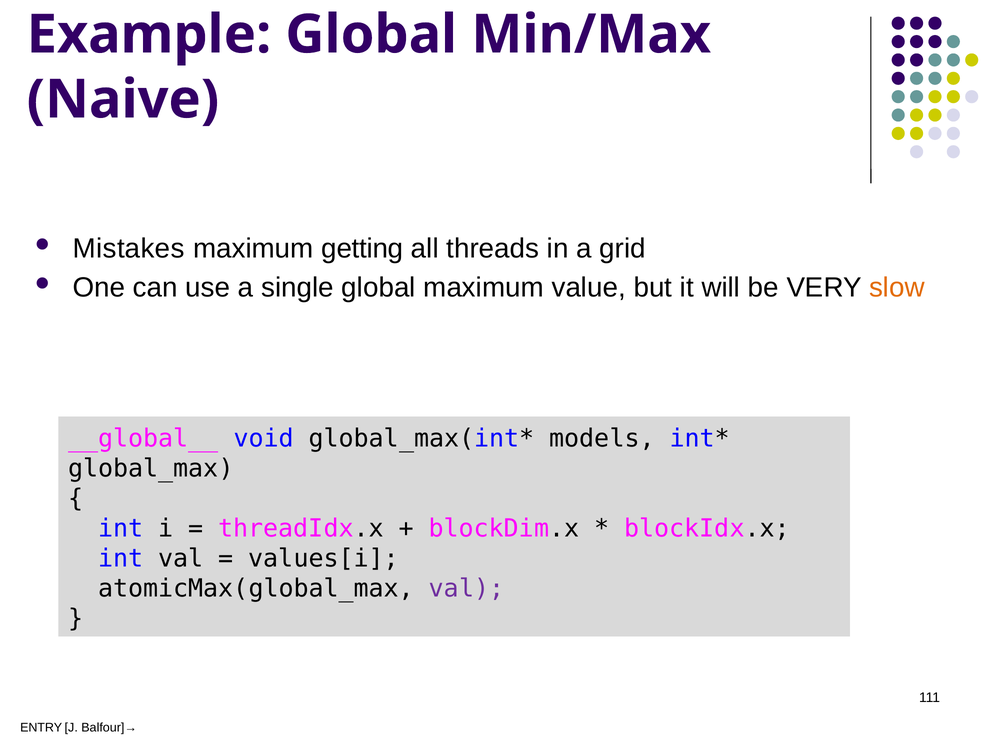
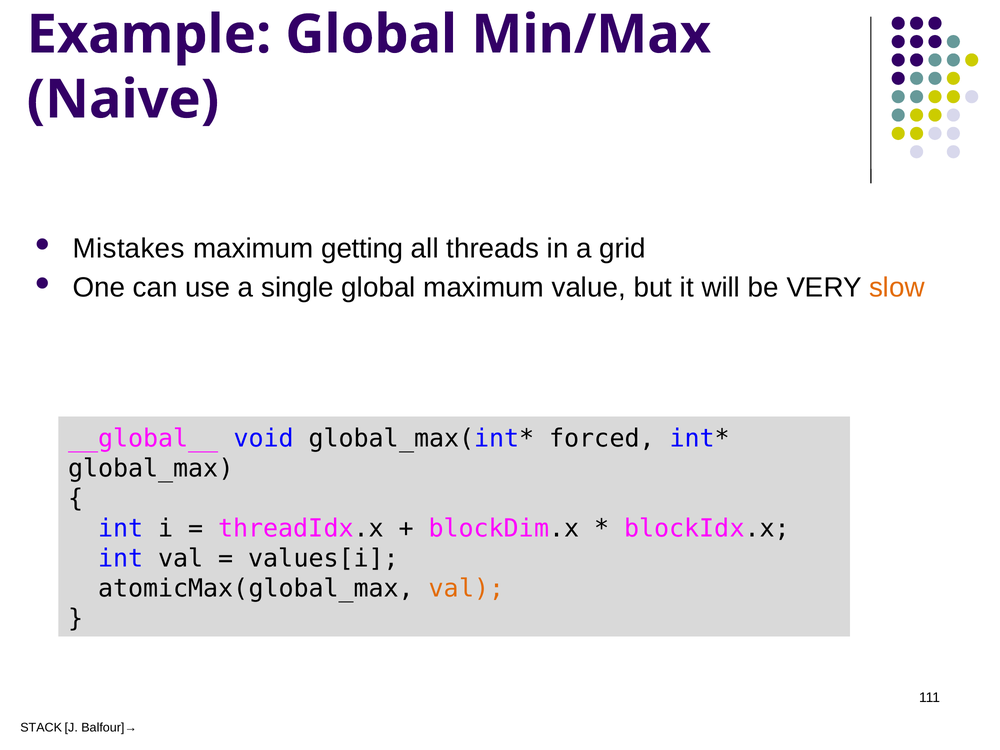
models: models -> forced (602, 438)
val colour: purple -> orange (467, 588)
ENTRY: ENTRY -> STACK (41, 728)
